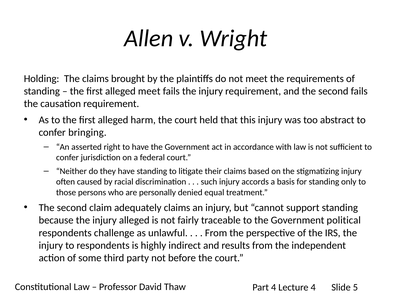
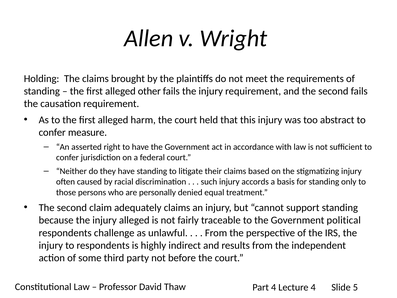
alleged meet: meet -> other (149, 91)
bringing: bringing -> measure (87, 132)
